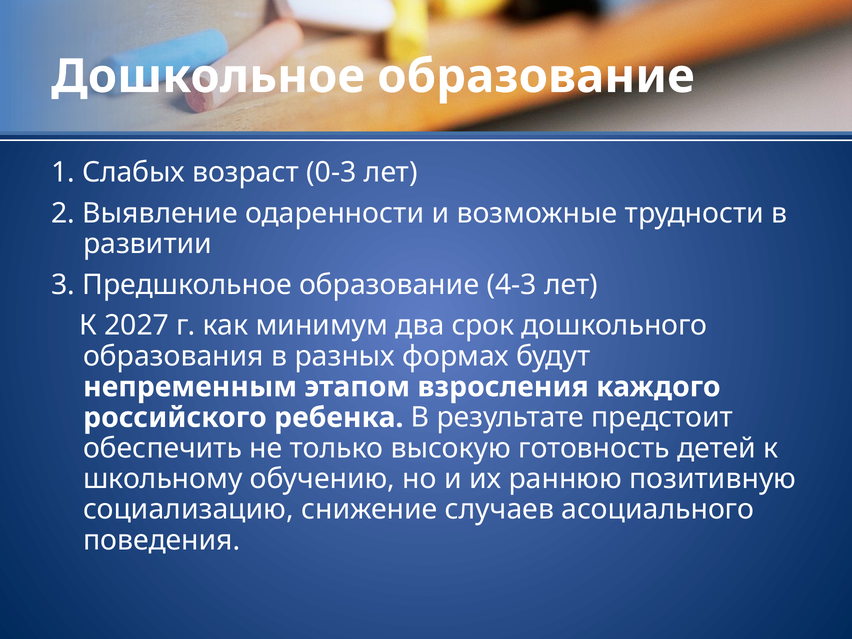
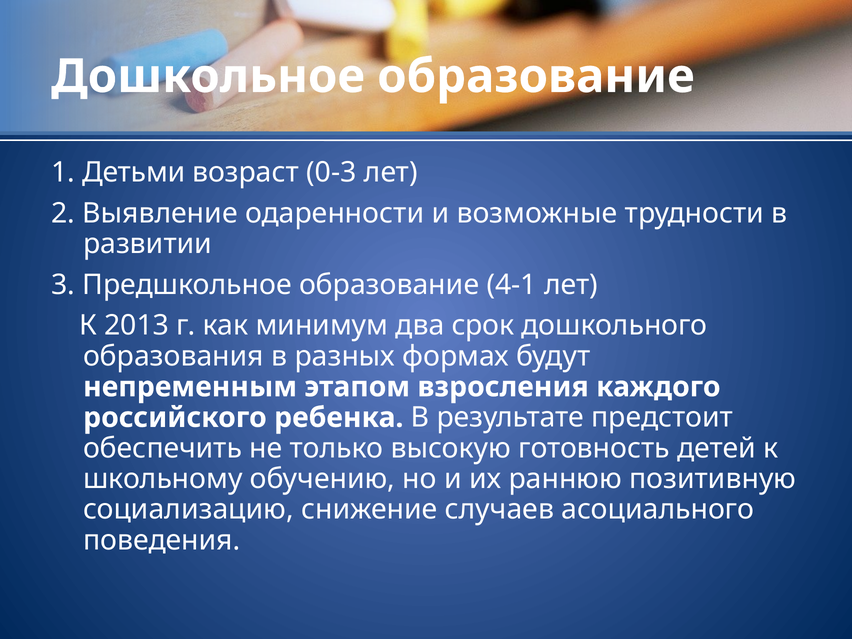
Слабых: Слабых -> Детьми (134, 172)
4-3: 4-3 -> 4-1 (512, 285)
2027: 2027 -> 2013 (137, 326)
